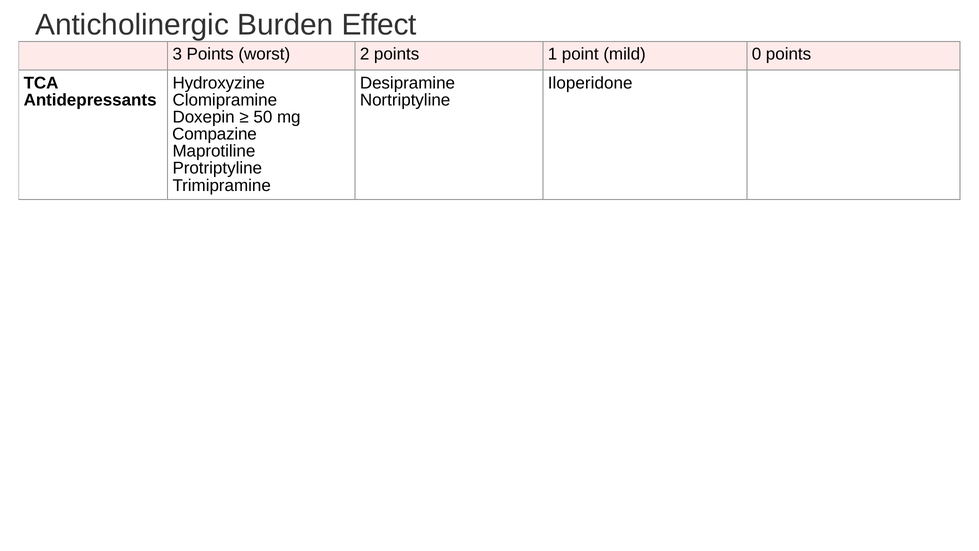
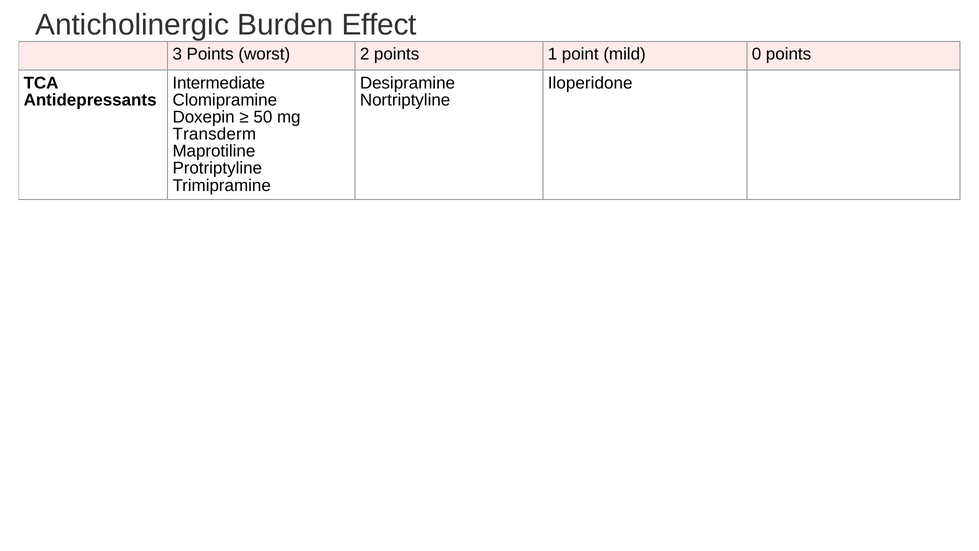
Hydroxyzine: Hydroxyzine -> Intermediate (219, 83)
Compazine: Compazine -> Transderm (214, 134)
